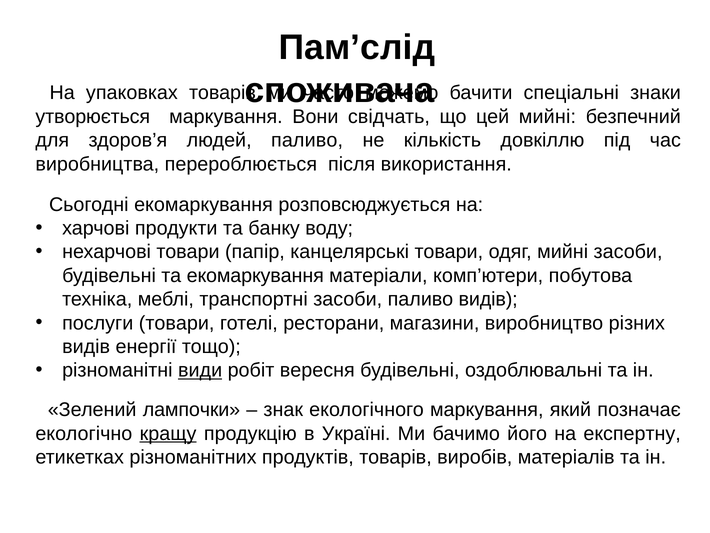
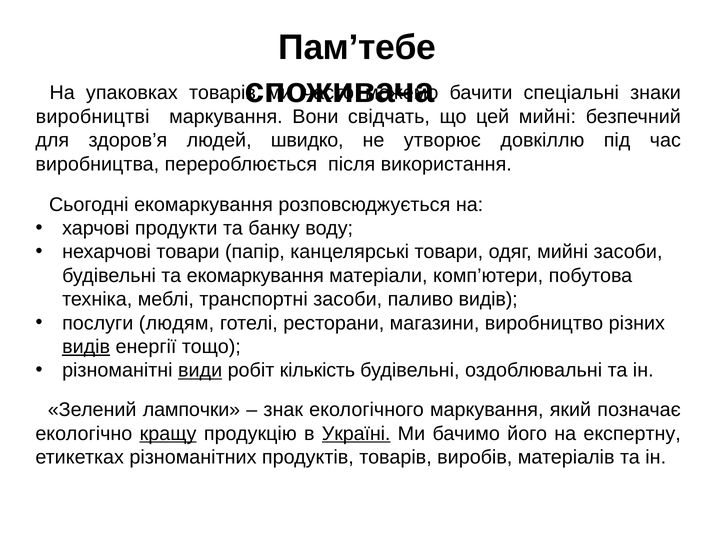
Пам’слід: Пам’слід -> Пам’тебе (357, 48)
утворюється: утворюється -> виробництві (93, 117)
людей паливо: паливо -> швидко (307, 140)
кількість: кількість -> утворює (442, 140)
послуги товари: товари -> людям (177, 323)
видів underline: none -> present (86, 346)
вересня: вересня -> кількість (317, 370)
Україні underline: none -> present (356, 433)
